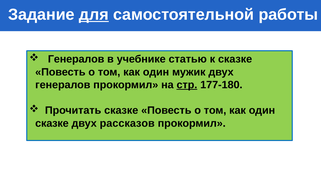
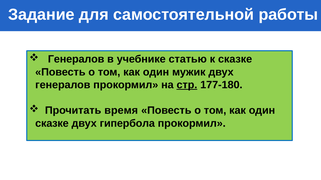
для underline: present -> none (94, 15)
Прочитать сказке: сказке -> время (121, 111)
рассказов: рассказов -> гипербола (127, 124)
